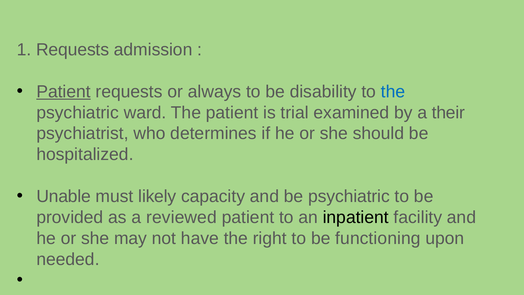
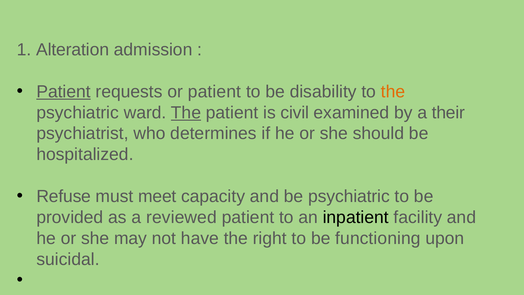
1 Requests: Requests -> Alteration (73, 50)
or always: always -> patient (214, 92)
the colour: blue -> orange (393, 92)
The underline: none -> present (186, 112)
trial: trial -> civil (295, 112)
Unable: Unable -> Refuse (64, 196)
likely: likely -> meet (157, 196)
needed: needed -> suicidal (68, 259)
